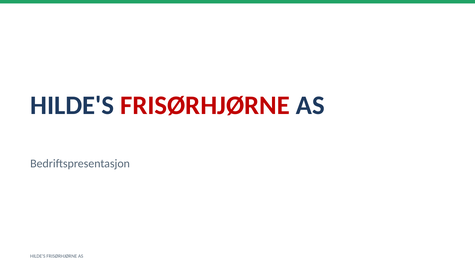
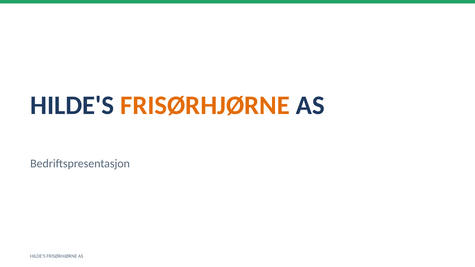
FRISØRHJØRNE colour: red -> orange (205, 105)
